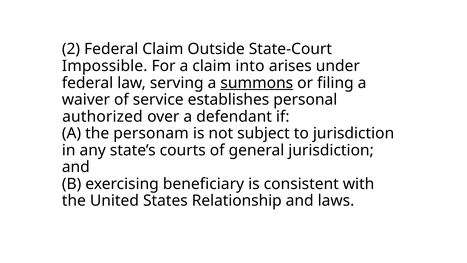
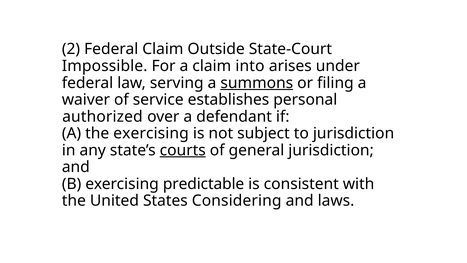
the personam: personam -> exercising (151, 133)
courts underline: none -> present (183, 150)
beneficiary: beneficiary -> predictable (204, 184)
Relationship: Relationship -> Considering (237, 201)
